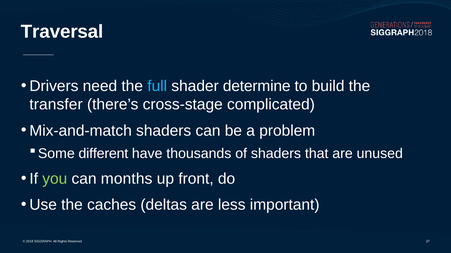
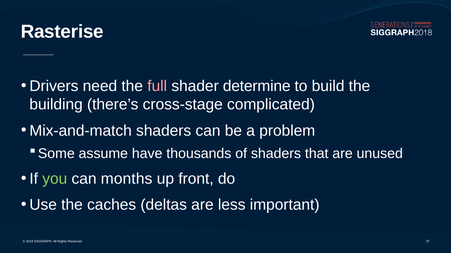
Traversal: Traversal -> Rasterise (62, 32)
full colour: light blue -> pink (157, 86)
transfer: transfer -> building (56, 105)
different: different -> assume (103, 154)
